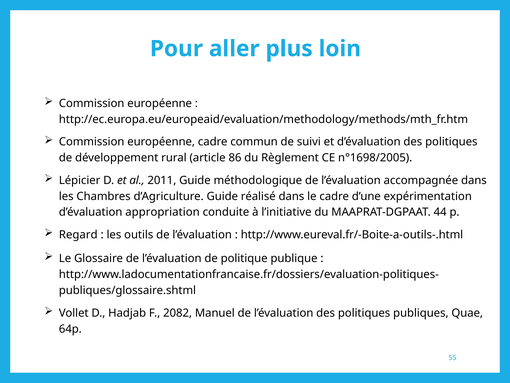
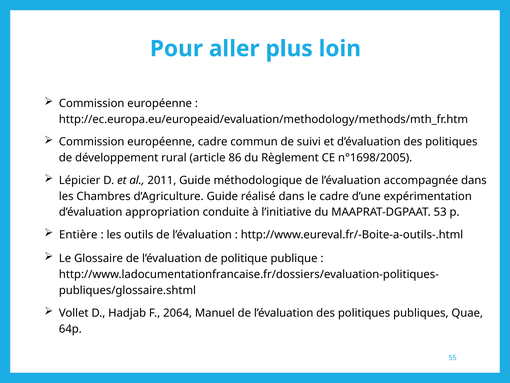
44: 44 -> 53 (440, 212)
Regard: Regard -> Entière (78, 234)
2082: 2082 -> 2064 (178, 313)
